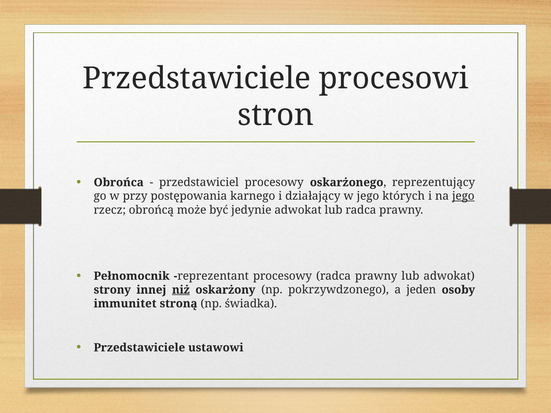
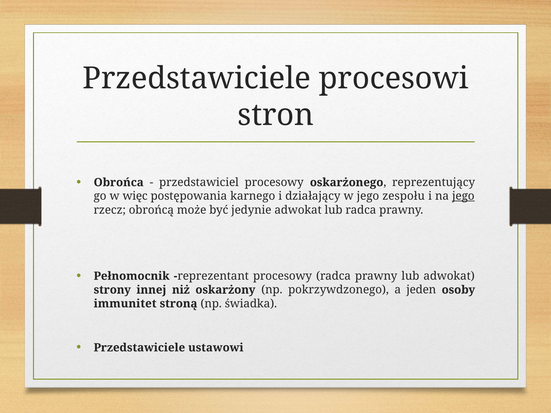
przy: przy -> więc (135, 196)
których: których -> zespołu (404, 196)
niż underline: present -> none (181, 290)
